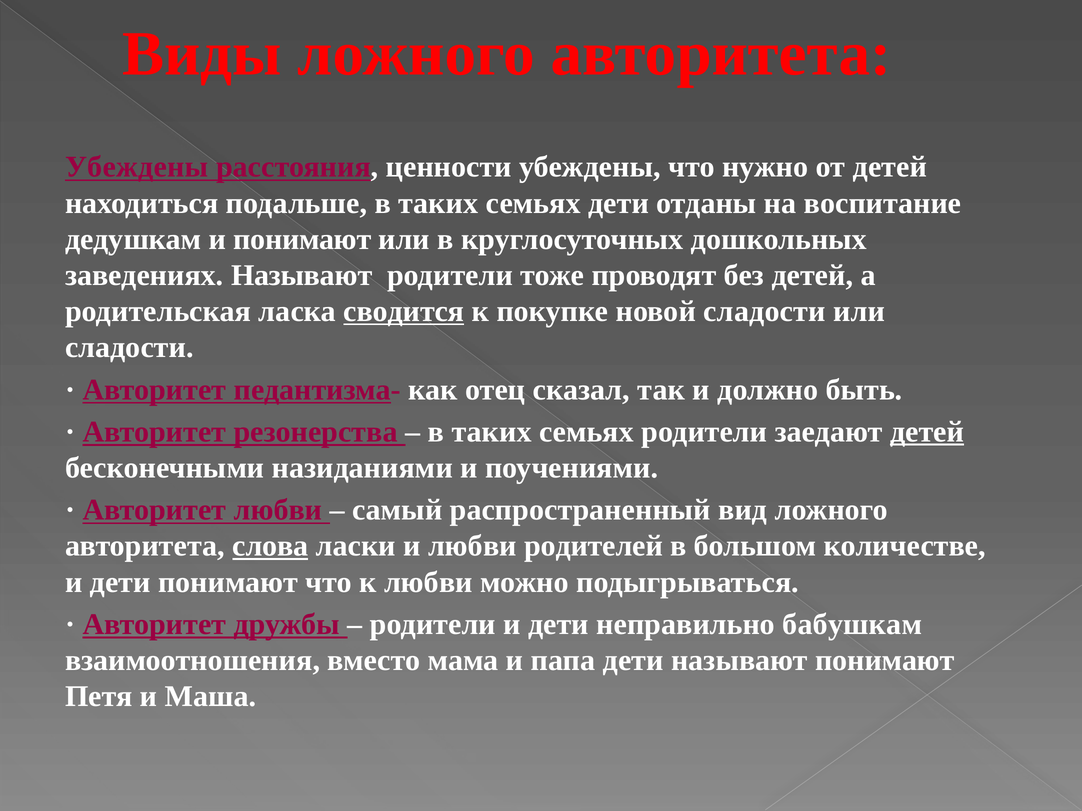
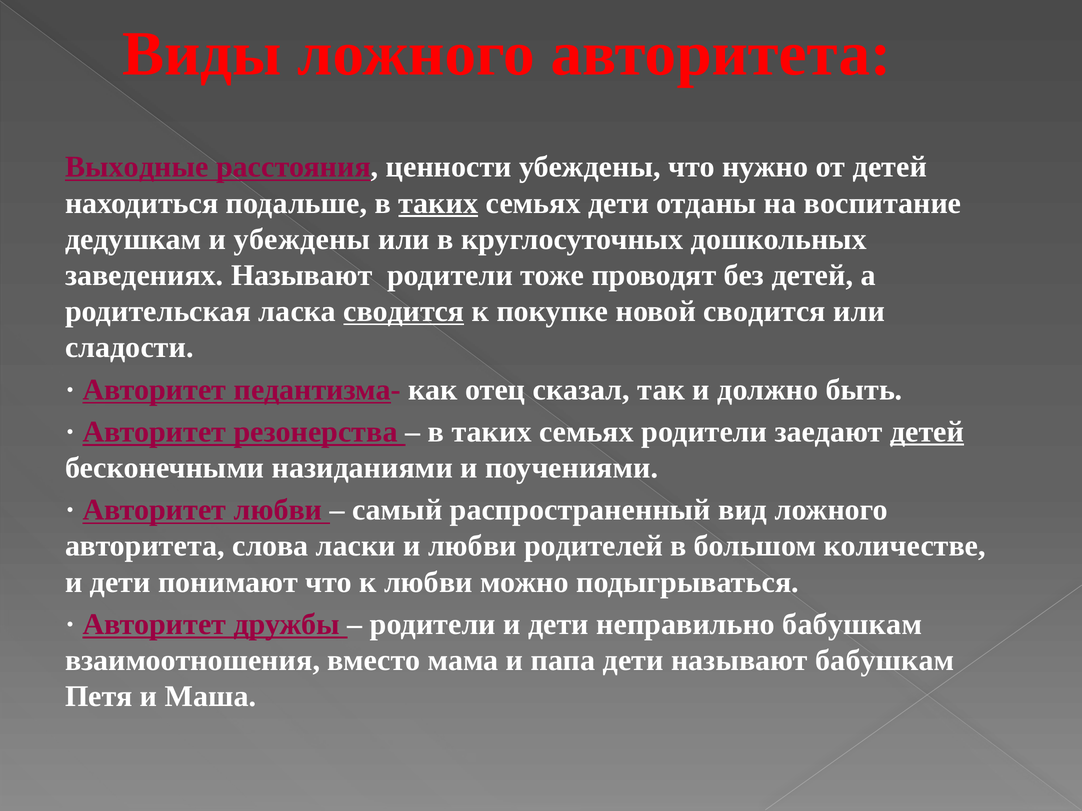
Убеждены: Убеждены -> Выходные (137, 167)
таких underline: none -> present (438, 203)
и понимают: понимают -> убеждены (302, 239)
новой сладости: сладости -> сводится (765, 312)
слова underline: present -> none (270, 546)
называют понимают: понимают -> бабушкам (885, 661)
